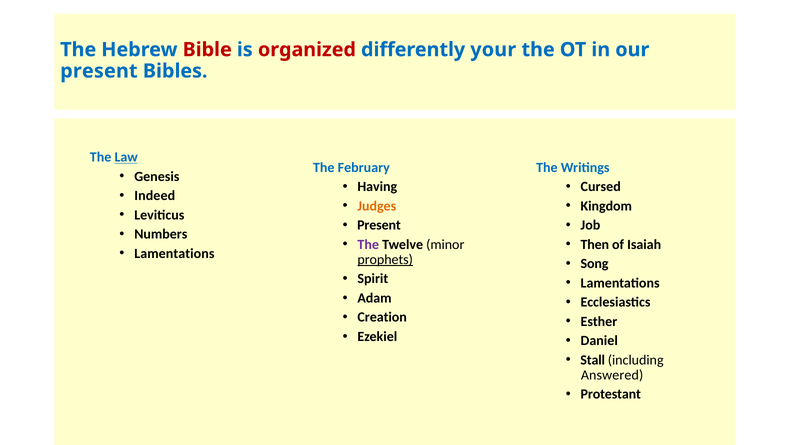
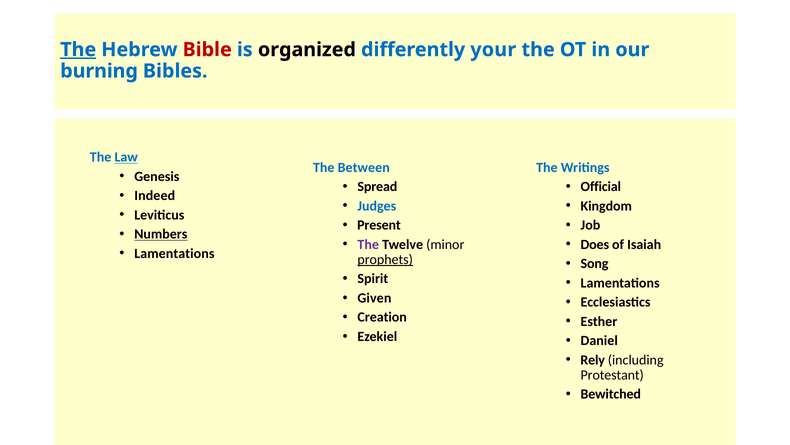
The underline: none -> present (78, 50)
organized colour: red -> black (307, 50)
present: present -> burning (99, 71)
February: February -> Between (364, 167)
Having: Having -> Spread (377, 186)
Cursed: Cursed -> Official (601, 186)
Judges colour: orange -> blue (377, 206)
Numbers underline: none -> present (161, 234)
Then: Then -> Does (595, 244)
Adam: Adam -> Given (374, 298)
Stall: Stall -> Rely (593, 359)
Answered: Answered -> Protestant (612, 374)
Protestant: Protestant -> Bewitched (611, 394)
